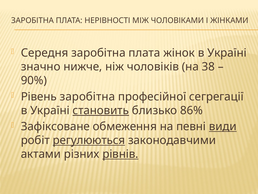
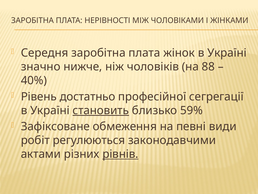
38: 38 -> 88 (208, 67)
90%: 90% -> 40% (34, 80)
Рівень заробітна: заробітна -> достатньо (87, 96)
86%: 86% -> 59% (191, 110)
види underline: present -> none (223, 126)
регулюються underline: present -> none (89, 140)
